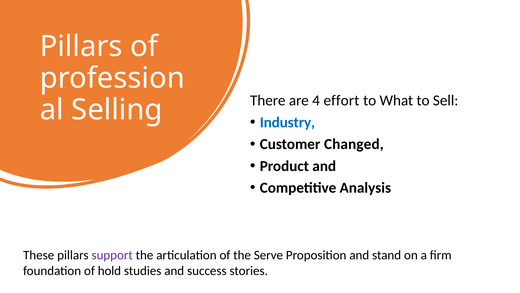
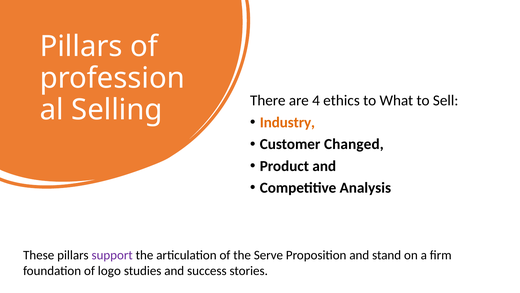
effort: effort -> ethics (342, 100)
Industry colour: blue -> orange (287, 122)
hold: hold -> logo (109, 270)
